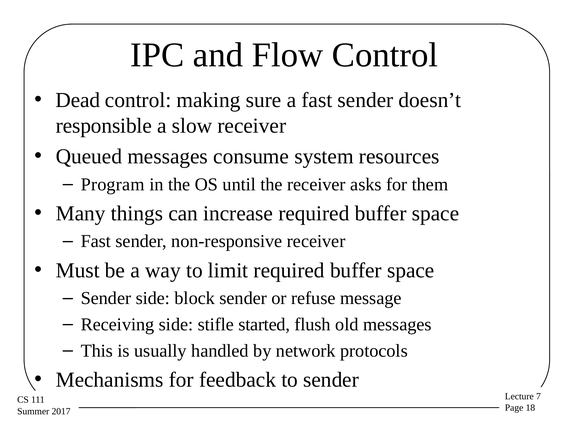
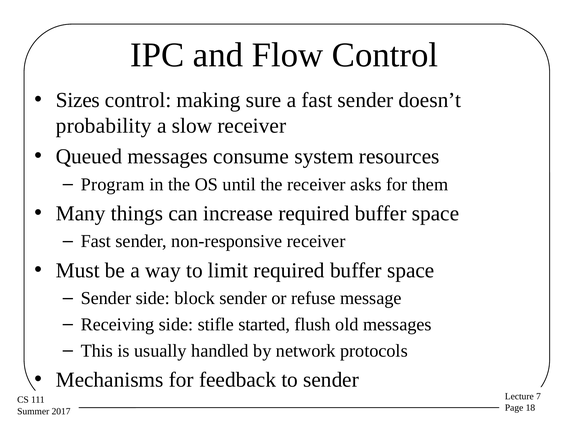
Dead: Dead -> Sizes (78, 100)
responsible: responsible -> probability (104, 126)
